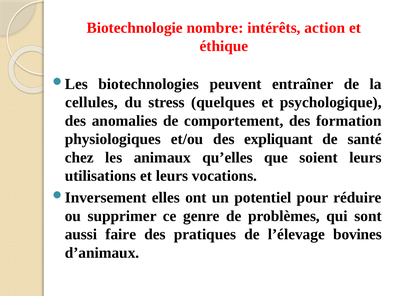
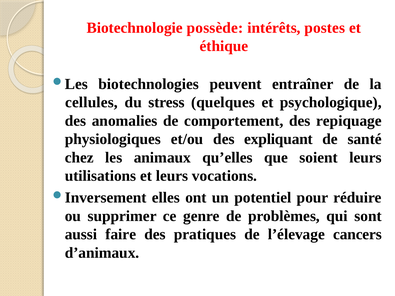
nombre: nombre -> possède (215, 28)
action: action -> postes (325, 28)
formation: formation -> repiquage (349, 121)
bovines: bovines -> cancers (357, 235)
